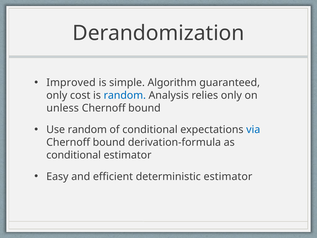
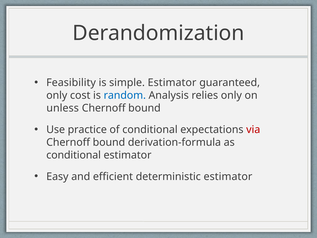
Improved: Improved -> Feasibility (71, 83)
simple Algorithm: Algorithm -> Estimator (172, 83)
Use random: random -> practice (87, 129)
via colour: blue -> red (253, 129)
